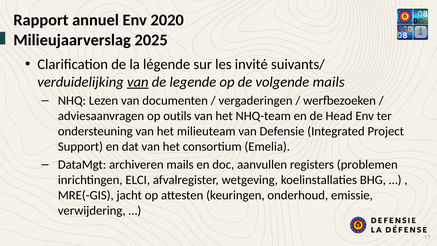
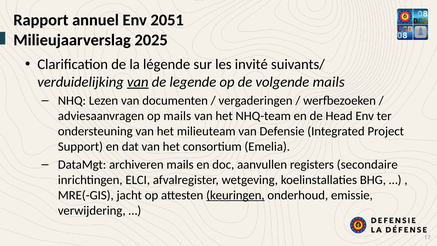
2020: 2020 -> 2051 (167, 20)
op outils: outils -> mails (177, 116)
problemen: problemen -> secondaire (367, 164)
keuringen underline: none -> present (235, 195)
